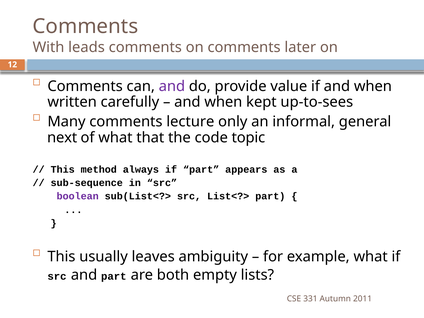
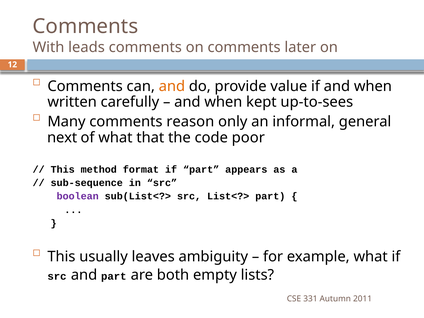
and colour: purple -> orange (172, 86)
lecture: lecture -> reason (190, 122)
topic: topic -> poor (248, 138)
always: always -> format (141, 169)
